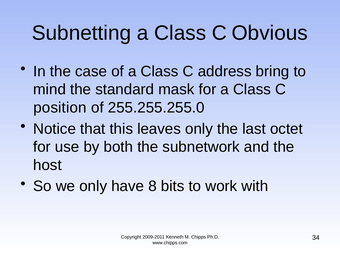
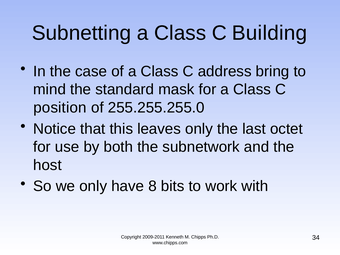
Obvious: Obvious -> Building (270, 33)
